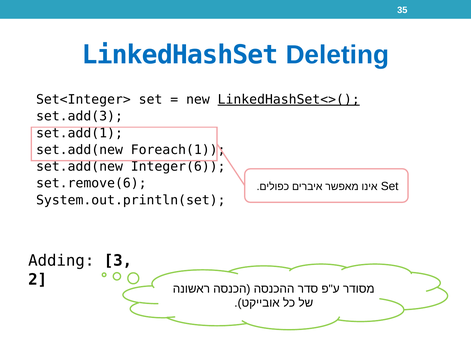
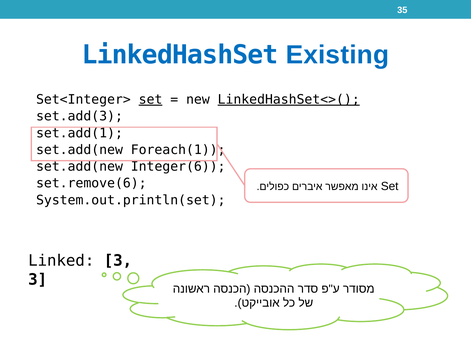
Deleting: Deleting -> Existing (337, 55)
set underline: none -> present (151, 100)
Adding: Adding -> Linked (61, 261)
2: 2 -> 3 (38, 280)
